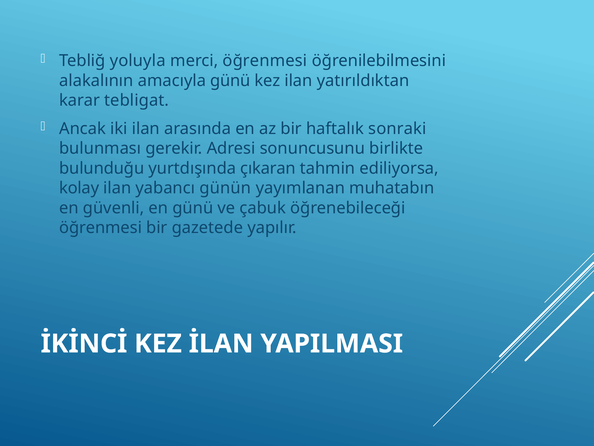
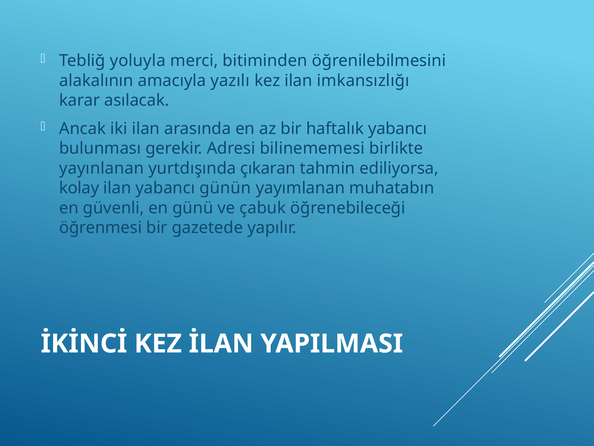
merci öğrenmesi: öğrenmesi -> bitiminden (265, 61)
amacıyla günü: günü -> yazılı (230, 81)
yatırıldıktan: yatırıldıktan -> imkansızlığı (363, 81)
tebligat: tebligat -> asılacak (137, 100)
haftalık sonraki: sonraki -> yabancı (398, 128)
sonuncusunu: sonuncusunu -> bilinememesi (312, 148)
bulunduğu: bulunduğu -> yayınlanan (102, 168)
